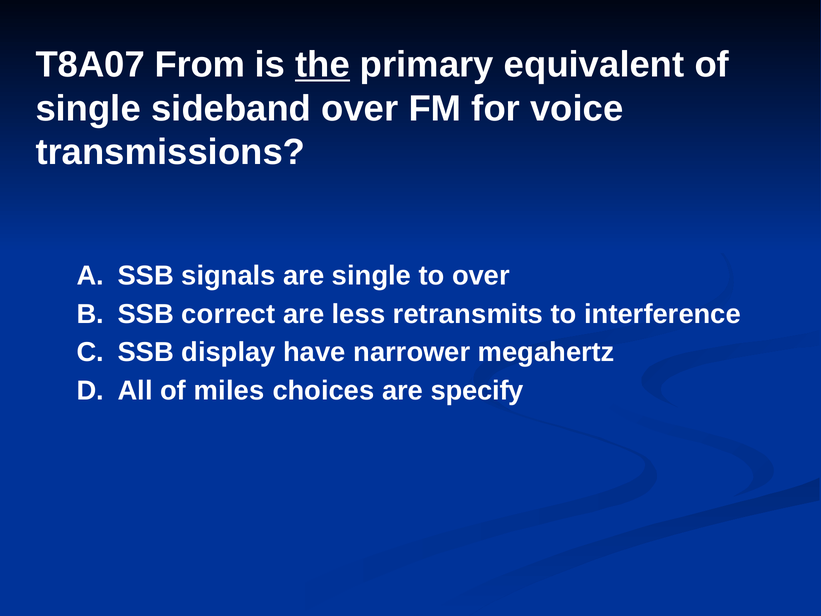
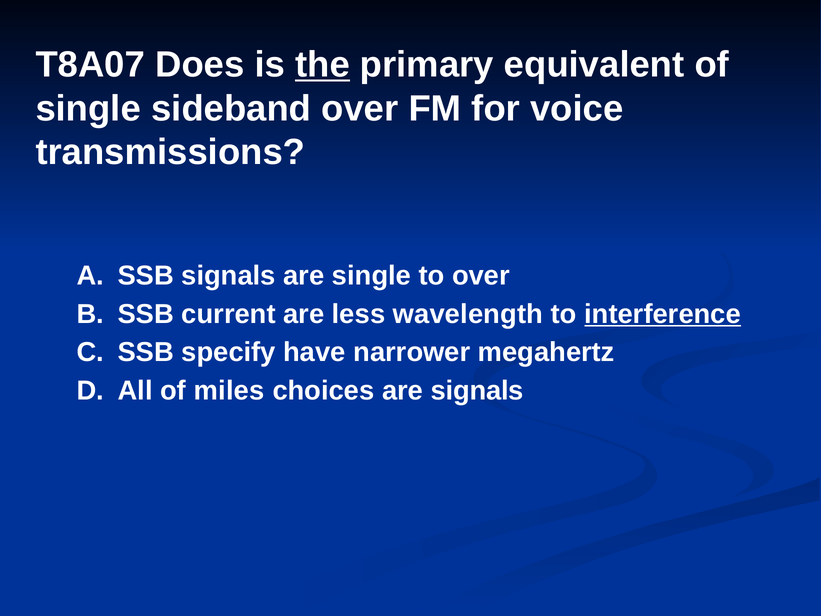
From: From -> Does (200, 65)
correct: correct -> current (229, 314)
retransmits: retransmits -> wavelength (468, 314)
interference underline: none -> present (663, 314)
display: display -> specify (229, 352)
are specify: specify -> signals (477, 391)
